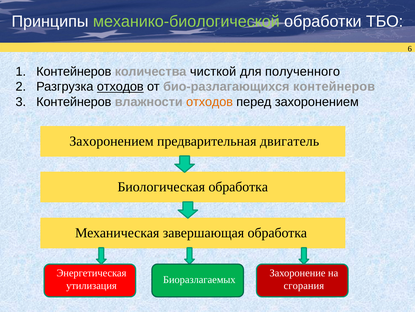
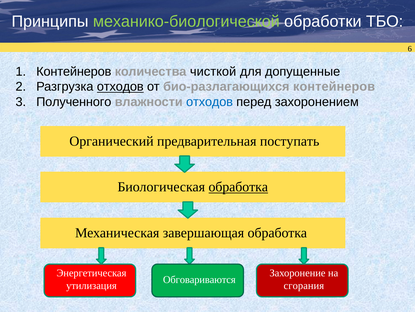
полученного: полученного -> допущенные (303, 71)
Контейнеров: Контейнеров -> Полученного (74, 102)
отходов colour: orange -> blue (210, 102)
Захоронением: Захоронением -> Органический (111, 141)
двигатель: двигатель -> поступать (290, 141)
обработка underline: none -> present (238, 187)
Биоразлагаемых: Биоразлагаемых -> Обговариваются (199, 279)
